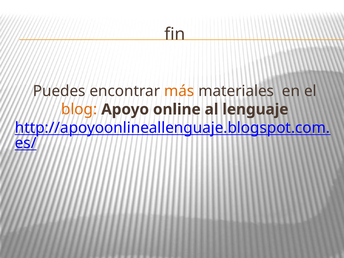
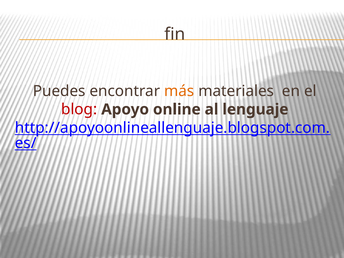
blog colour: orange -> red (79, 109)
